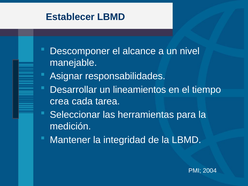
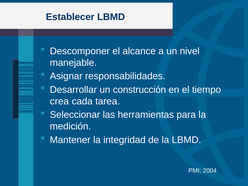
lineamientos: lineamientos -> construcción (139, 90)
